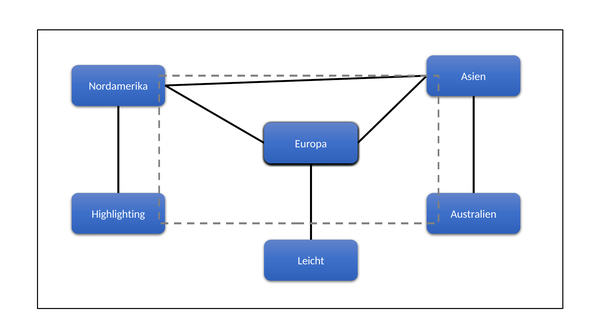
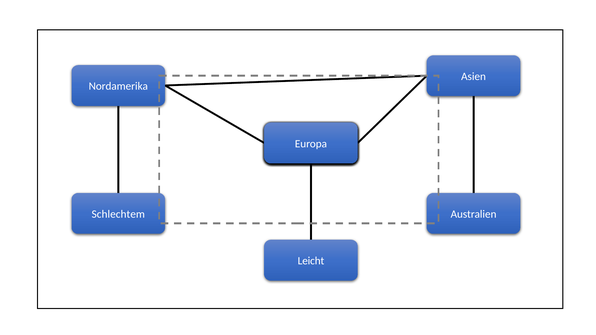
Highlighting: Highlighting -> Schlechtem (118, 214)
